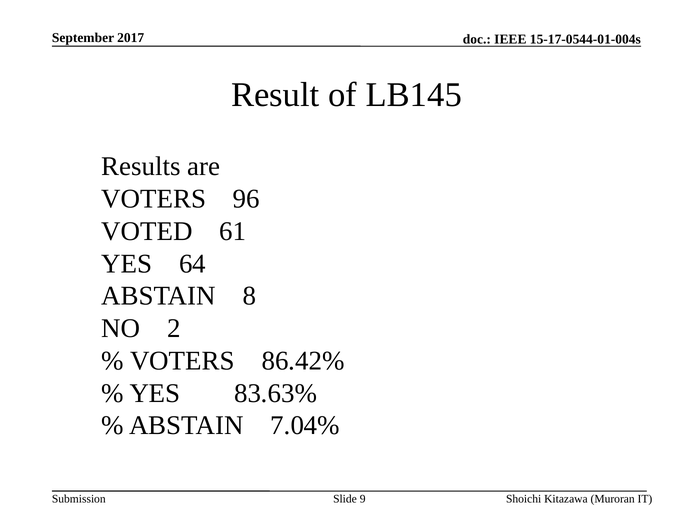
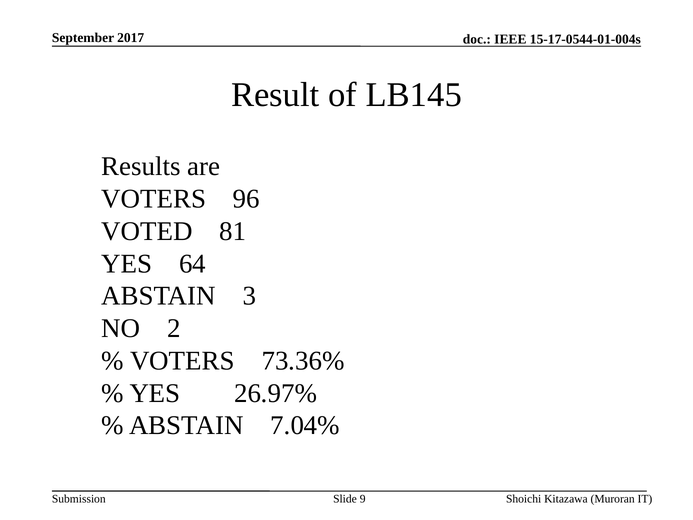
61: 61 -> 81 (233, 231)
8: 8 -> 3 (249, 296)
86.42%: 86.42% -> 73.36% (303, 361)
83.63%: 83.63% -> 26.97% (276, 393)
